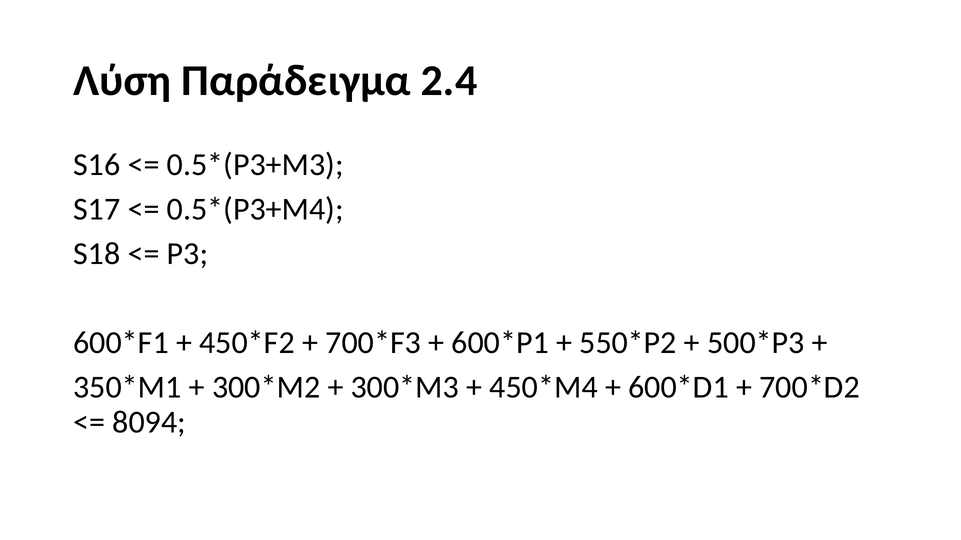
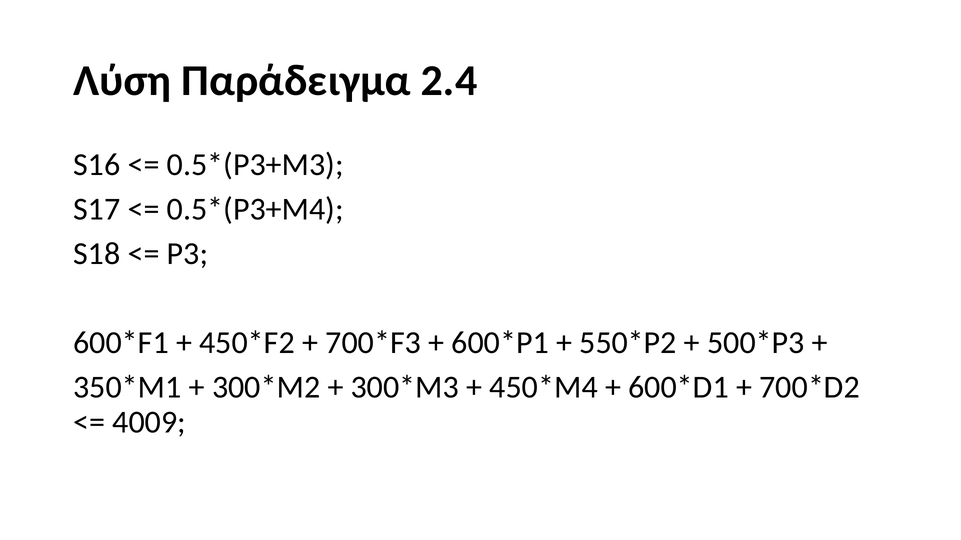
8094: 8094 -> 4009 (149, 422)
